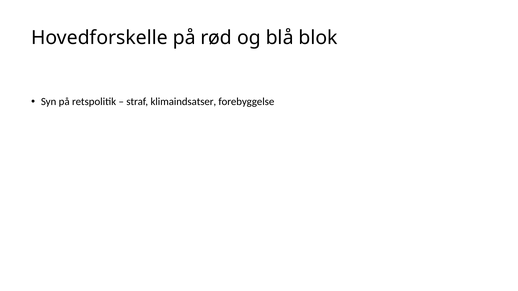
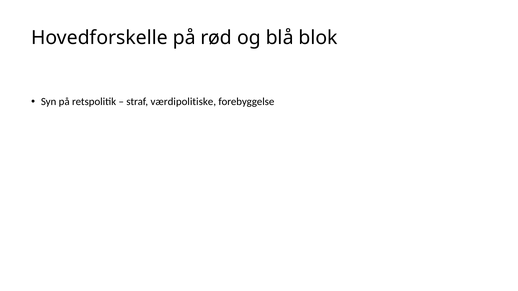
klimaindsatser: klimaindsatser -> værdipolitiske (183, 102)
